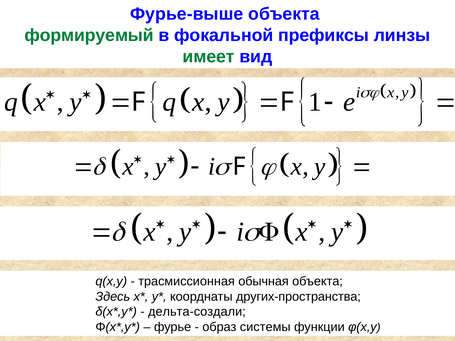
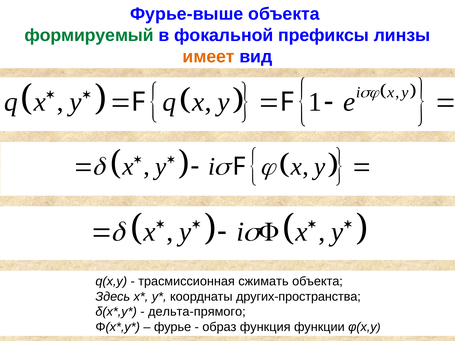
имеет colour: green -> orange (209, 57)
обычная: обычная -> сжимать (263, 282)
дельта-создали: дельта-создали -> дельта-прямого (197, 312)
системы: системы -> функция (265, 327)
